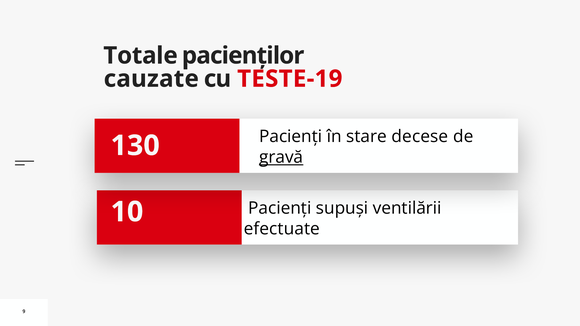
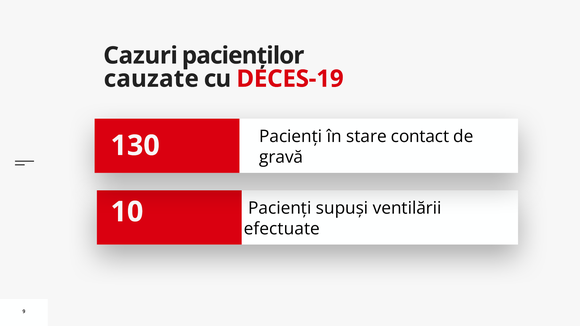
Totale: Totale -> Cazuri (141, 56)
TESTE-19: TESTE-19 -> DECES-19 (290, 79)
decese: decese -> contact (420, 137)
gravă underline: present -> none (281, 157)
